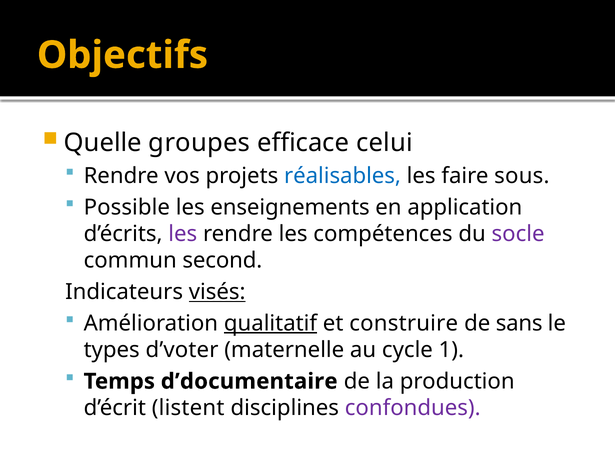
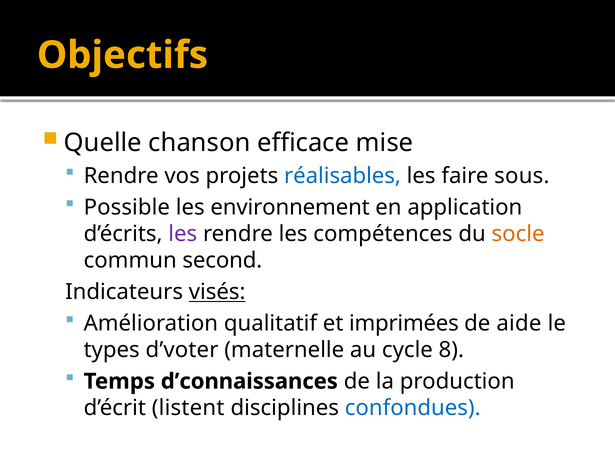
groupes: groupes -> chanson (199, 143)
celui: celui -> mise (385, 143)
enseignements: enseignements -> environnement (290, 207)
socle colour: purple -> orange (518, 234)
qualitatif underline: present -> none (271, 324)
construire: construire -> imprimées (404, 324)
sans: sans -> aide (519, 324)
1: 1 -> 8 (451, 350)
d’documentaire: d’documentaire -> d’connaissances (249, 382)
confondues colour: purple -> blue (413, 408)
